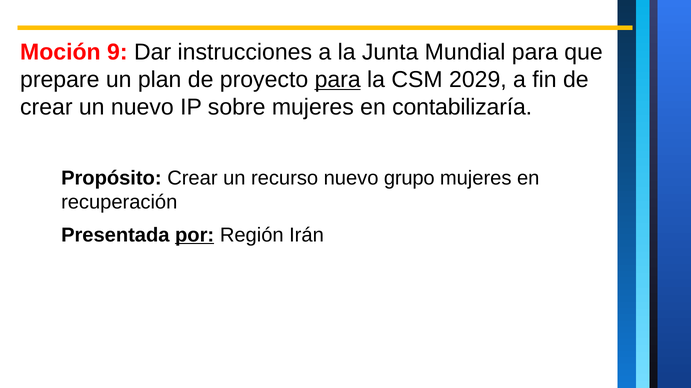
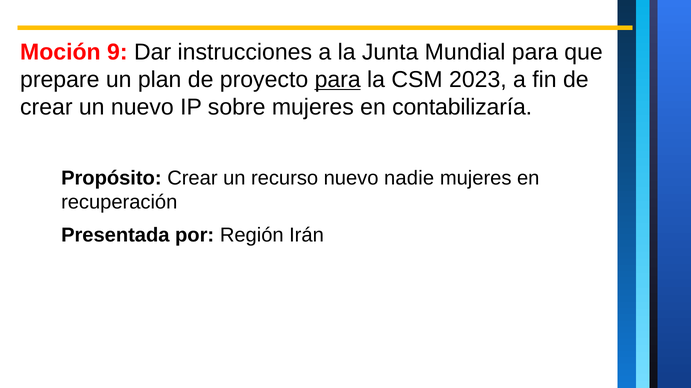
2029: 2029 -> 2023 (478, 80)
grupo: grupo -> nadie (409, 178)
por underline: present -> none (195, 235)
